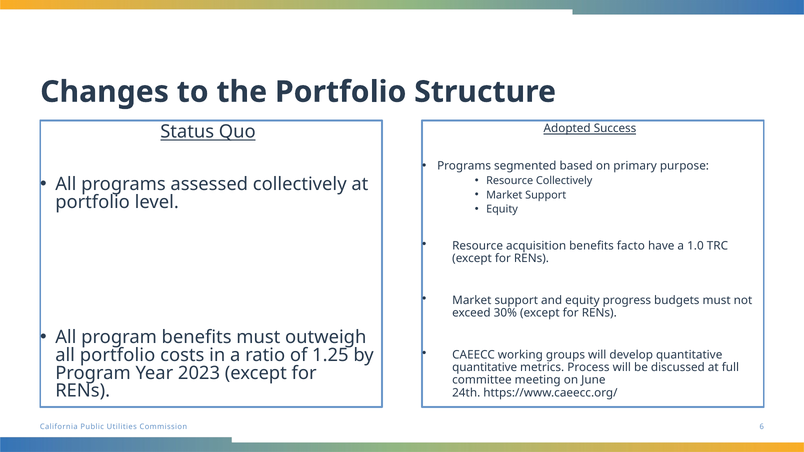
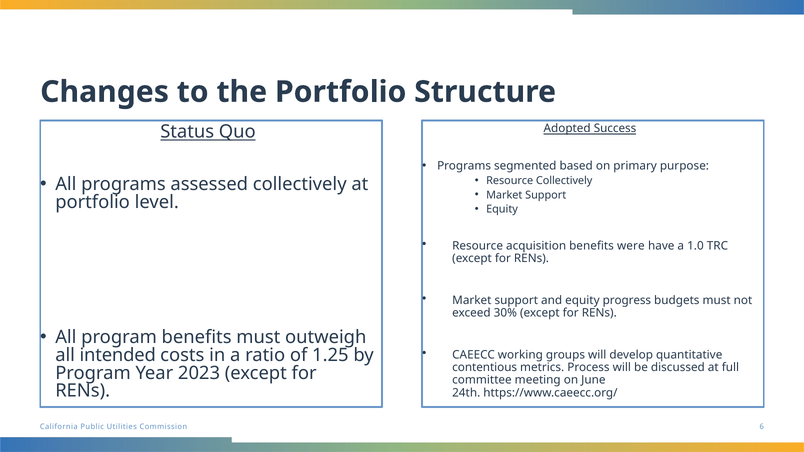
facto: facto -> were (631, 246)
all portfolio: portfolio -> intended (118, 355)
quantitative: quantitative -> contentious (485, 368)
